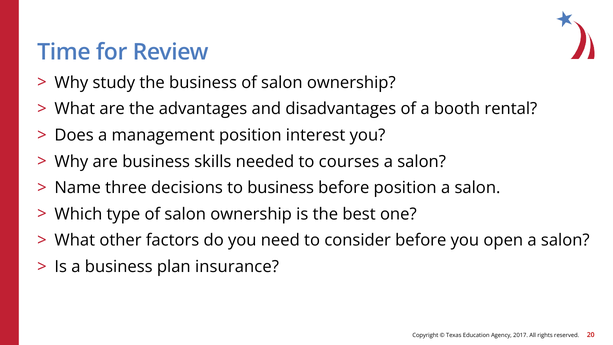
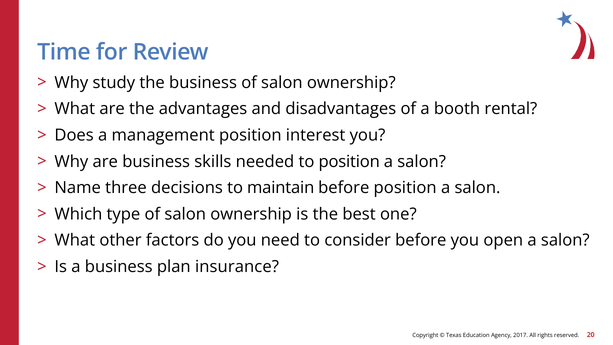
to courses: courses -> position (349, 161)
to business: business -> maintain (281, 188)
